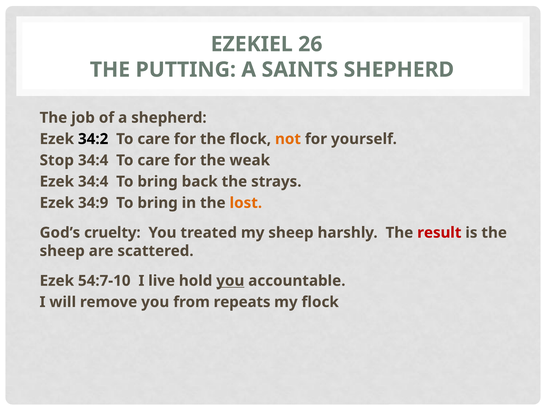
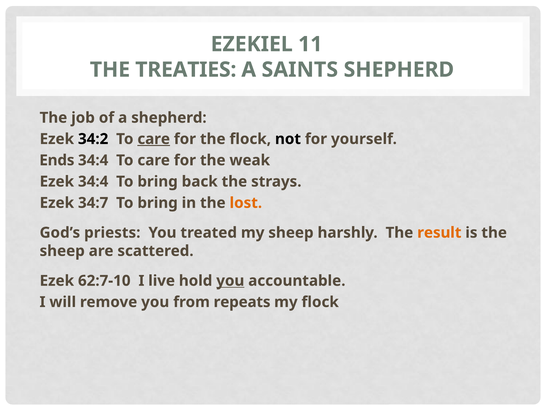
26: 26 -> 11 (310, 44)
PUTTING: PUTTING -> TREATIES (186, 70)
care underline: none -> present (154, 139)
not colour: orange -> black (288, 139)
Stop: Stop -> Ends (57, 160)
34:9: 34:9 -> 34:7 (93, 203)
cruelty: cruelty -> priests (112, 232)
result colour: red -> orange (439, 232)
54:7-10: 54:7-10 -> 62:7-10 (104, 280)
